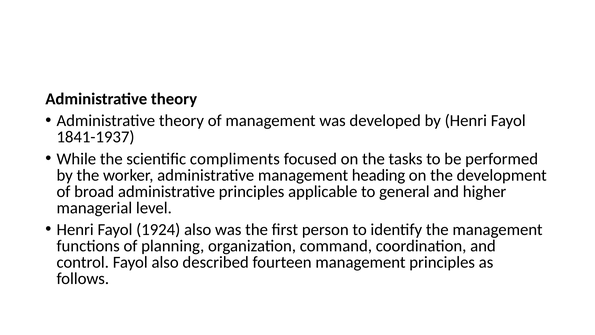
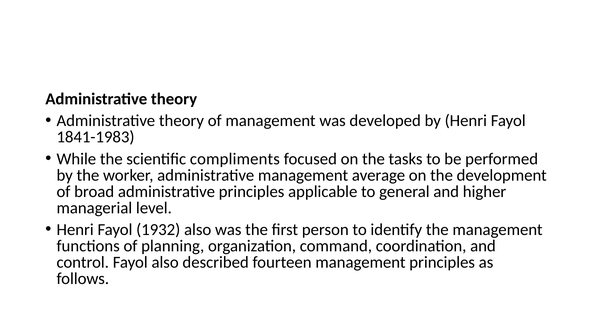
1841-1937: 1841-1937 -> 1841-1983 (96, 137)
heading: heading -> average (378, 175)
1924: 1924 -> 1932 (158, 230)
